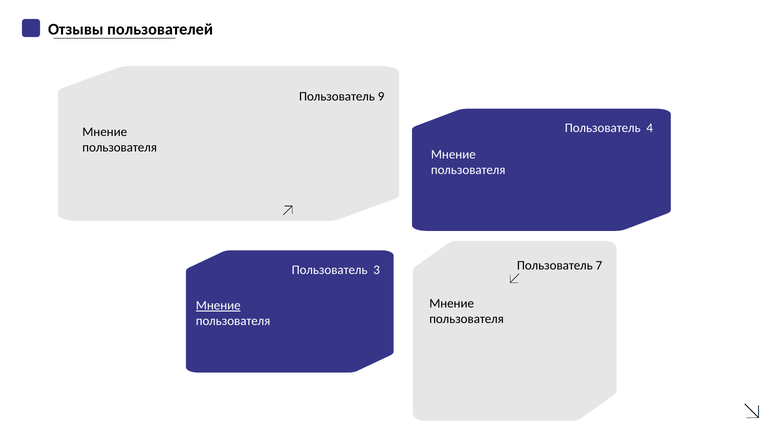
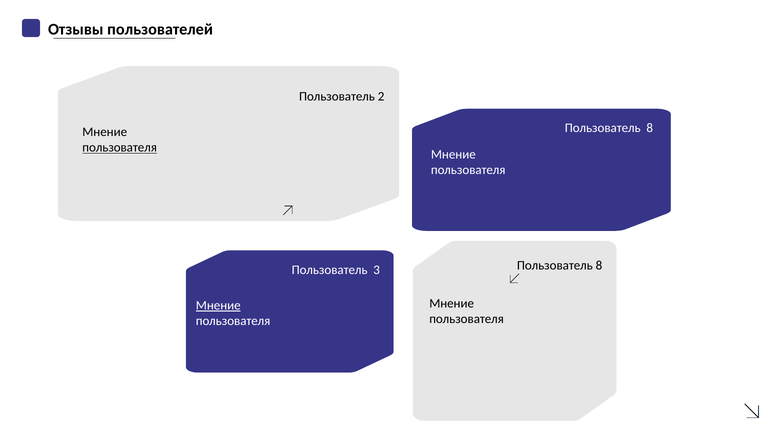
9: 9 -> 2 (381, 96)
4: 4 -> 8 (650, 128)
пользователя underline: none -> present (120, 148)
7: 7 -> 8 (599, 265)
